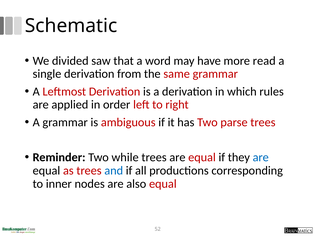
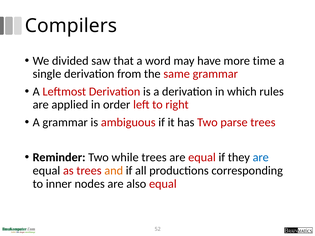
Schematic: Schematic -> Compilers (71, 26)
read: read -> time (264, 61)
and colour: blue -> orange (114, 171)
